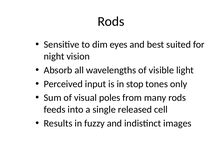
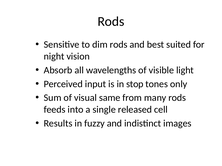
dim eyes: eyes -> rods (119, 45)
poles: poles -> same (110, 98)
